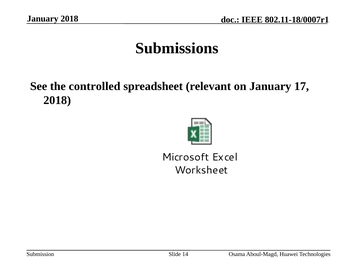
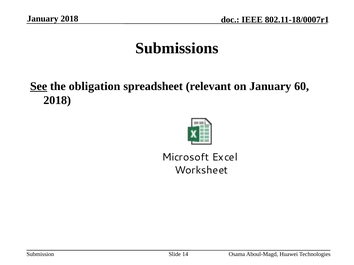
See underline: none -> present (39, 86)
controlled: controlled -> obligation (95, 86)
17: 17 -> 60 (302, 86)
